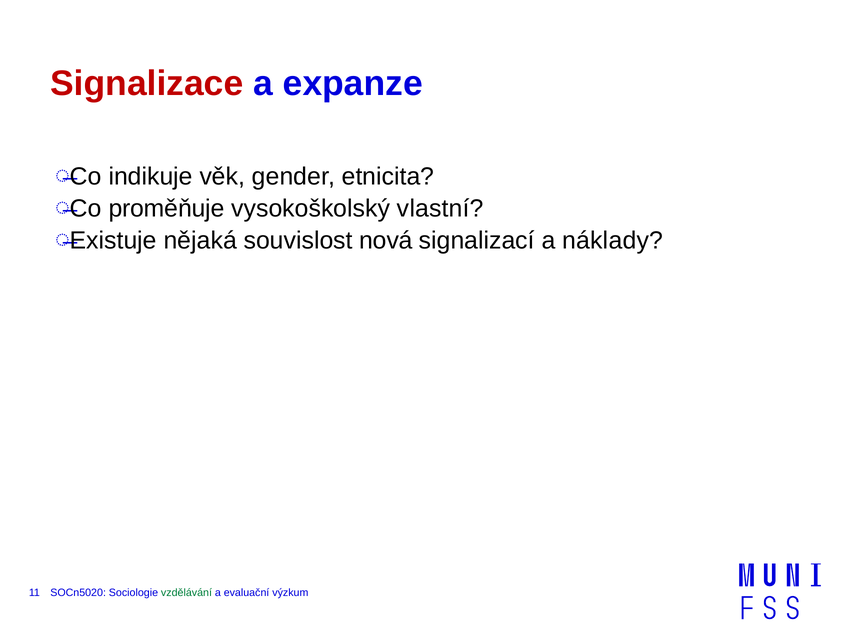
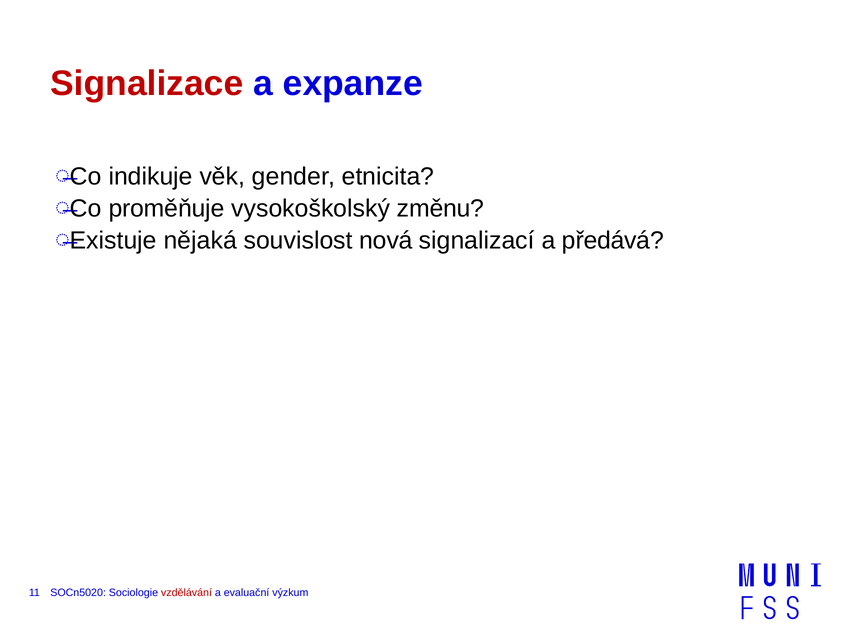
vlastní: vlastní -> změnu (440, 208)
náklady: náklady -> předává (613, 240)
vzdělávání colour: green -> red (186, 593)
